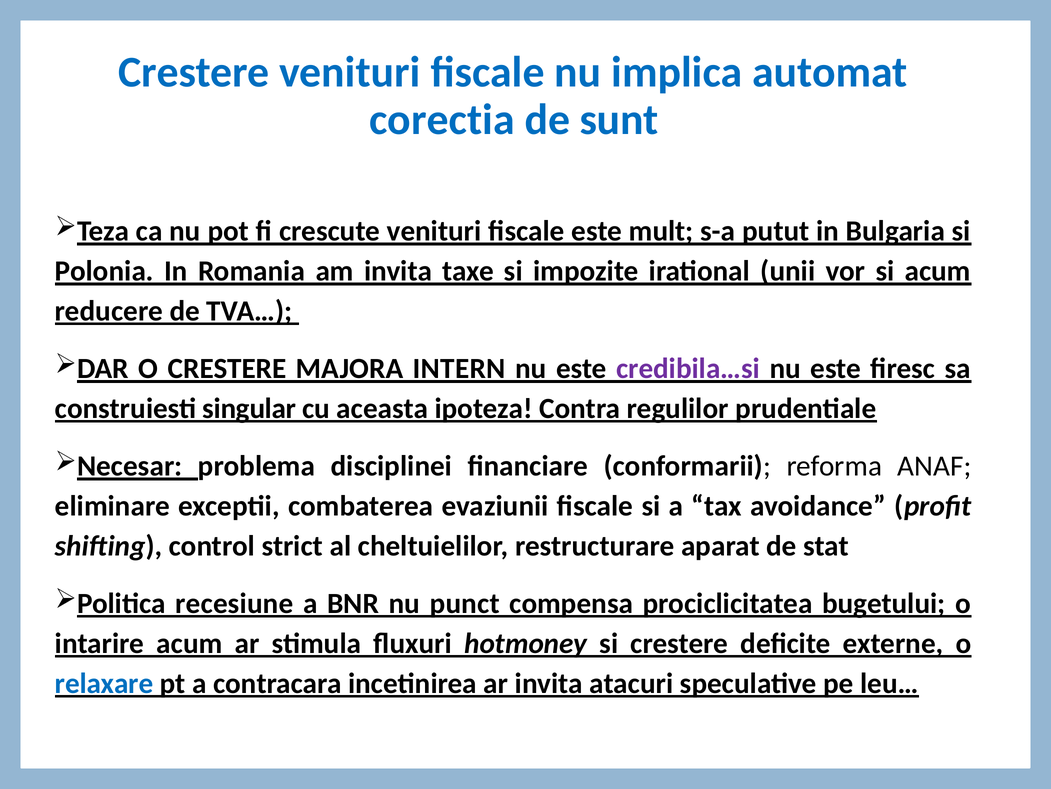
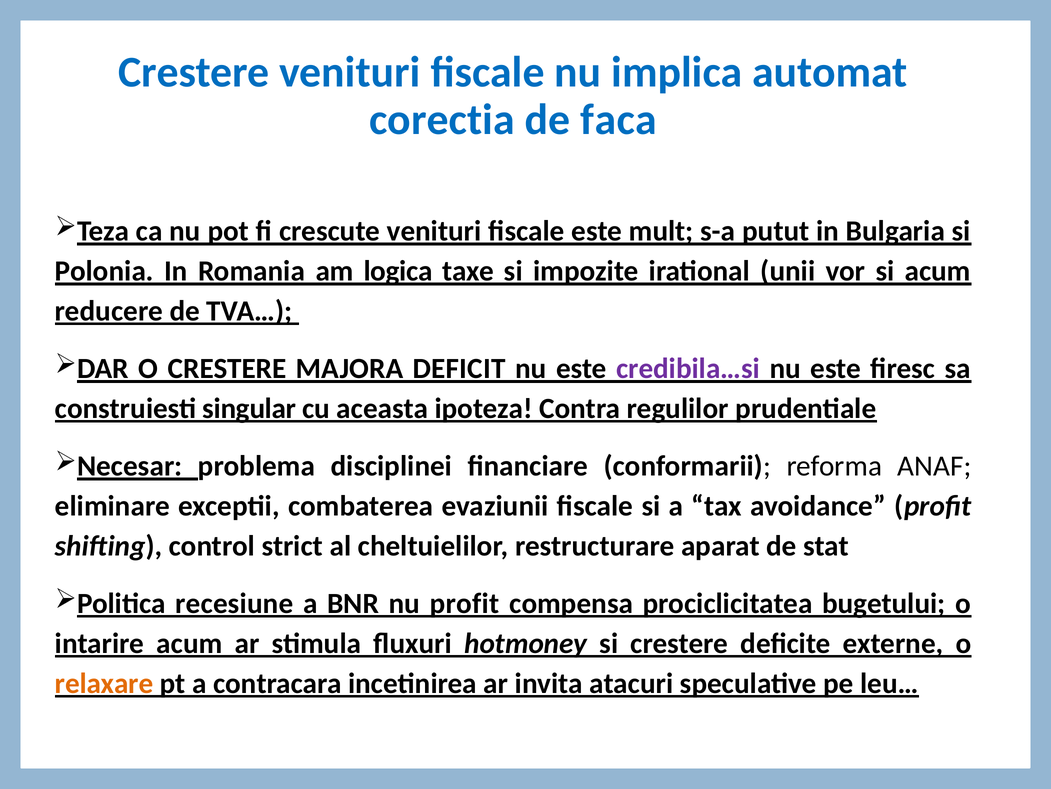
sunt: sunt -> faca (619, 120)
am invita: invita -> logica (398, 271)
INTERN: INTERN -> DEFICIT (459, 368)
nu punct: punct -> profit (465, 603)
relaxare colour: blue -> orange (104, 683)
